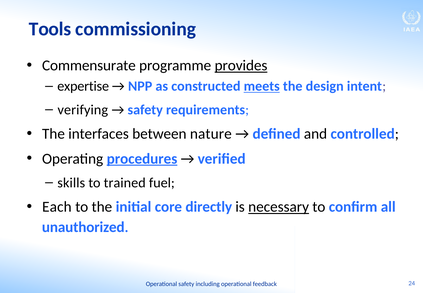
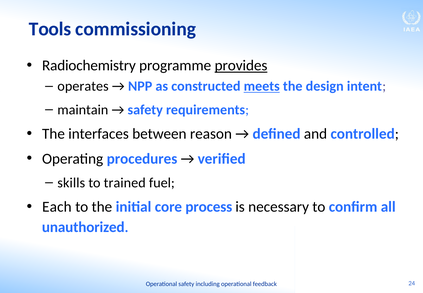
Commensurate: Commensurate -> Radiochemistry (89, 66)
expertise: expertise -> operates (83, 86)
verifying: verifying -> maintain (83, 110)
nature: nature -> reason (211, 134)
procedures underline: present -> none (142, 159)
directly: directly -> process (209, 207)
necessary underline: present -> none (279, 207)
